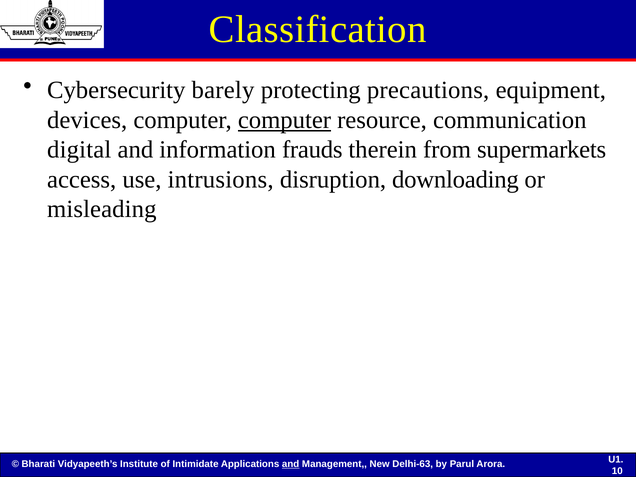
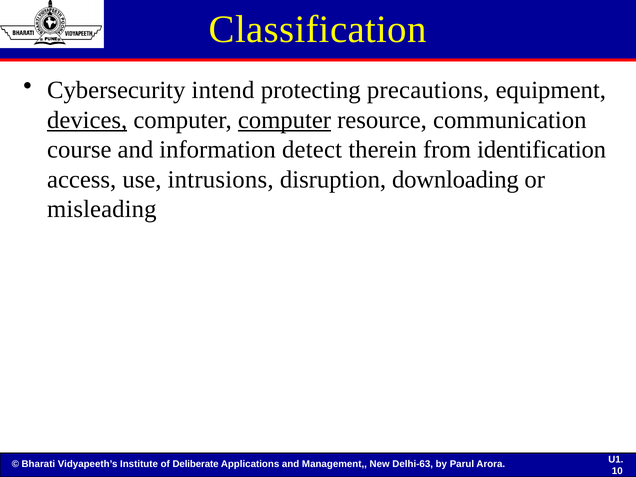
barely: barely -> intend (223, 90)
devices underline: none -> present (87, 120)
digital: digital -> course (79, 150)
frauds: frauds -> detect (312, 150)
supermarkets: supermarkets -> identification (542, 150)
Intimidate: Intimidate -> Deliberate (196, 464)
and underline: present -> none (291, 464)
